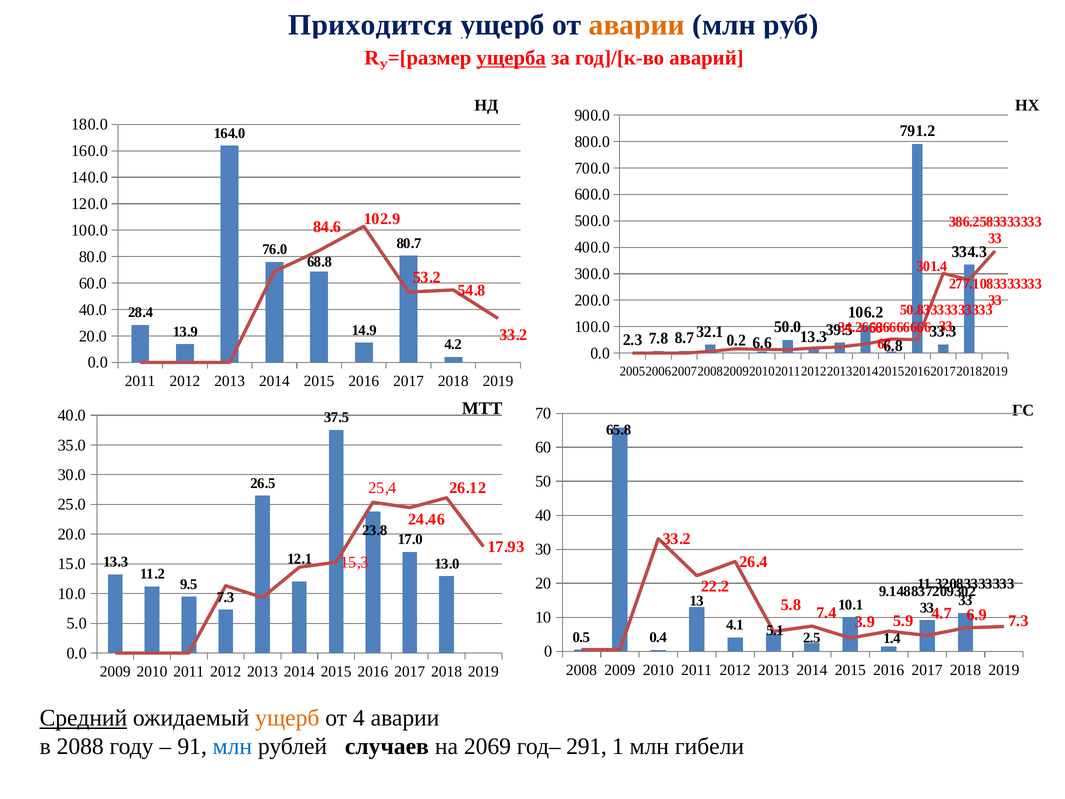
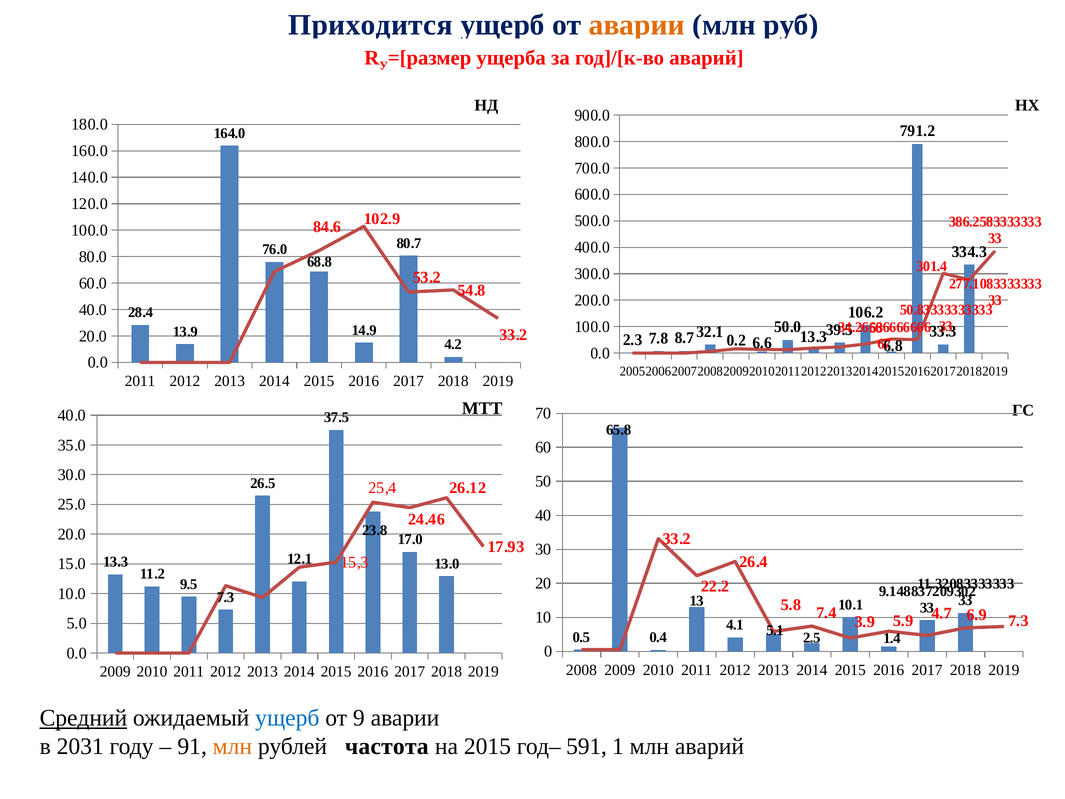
ущерба underline: present -> none (511, 58)
ущерб colour: orange -> blue (287, 718)
4: 4 -> 9 (359, 718)
2088: 2088 -> 2031 (80, 746)
млн colour: blue -> orange (232, 746)
случаев: случаев -> частота (387, 746)
на 2069: 2069 -> 2015 (487, 746)
291: 291 -> 591 (587, 746)
млн гибели: гибели -> аварий (710, 746)
